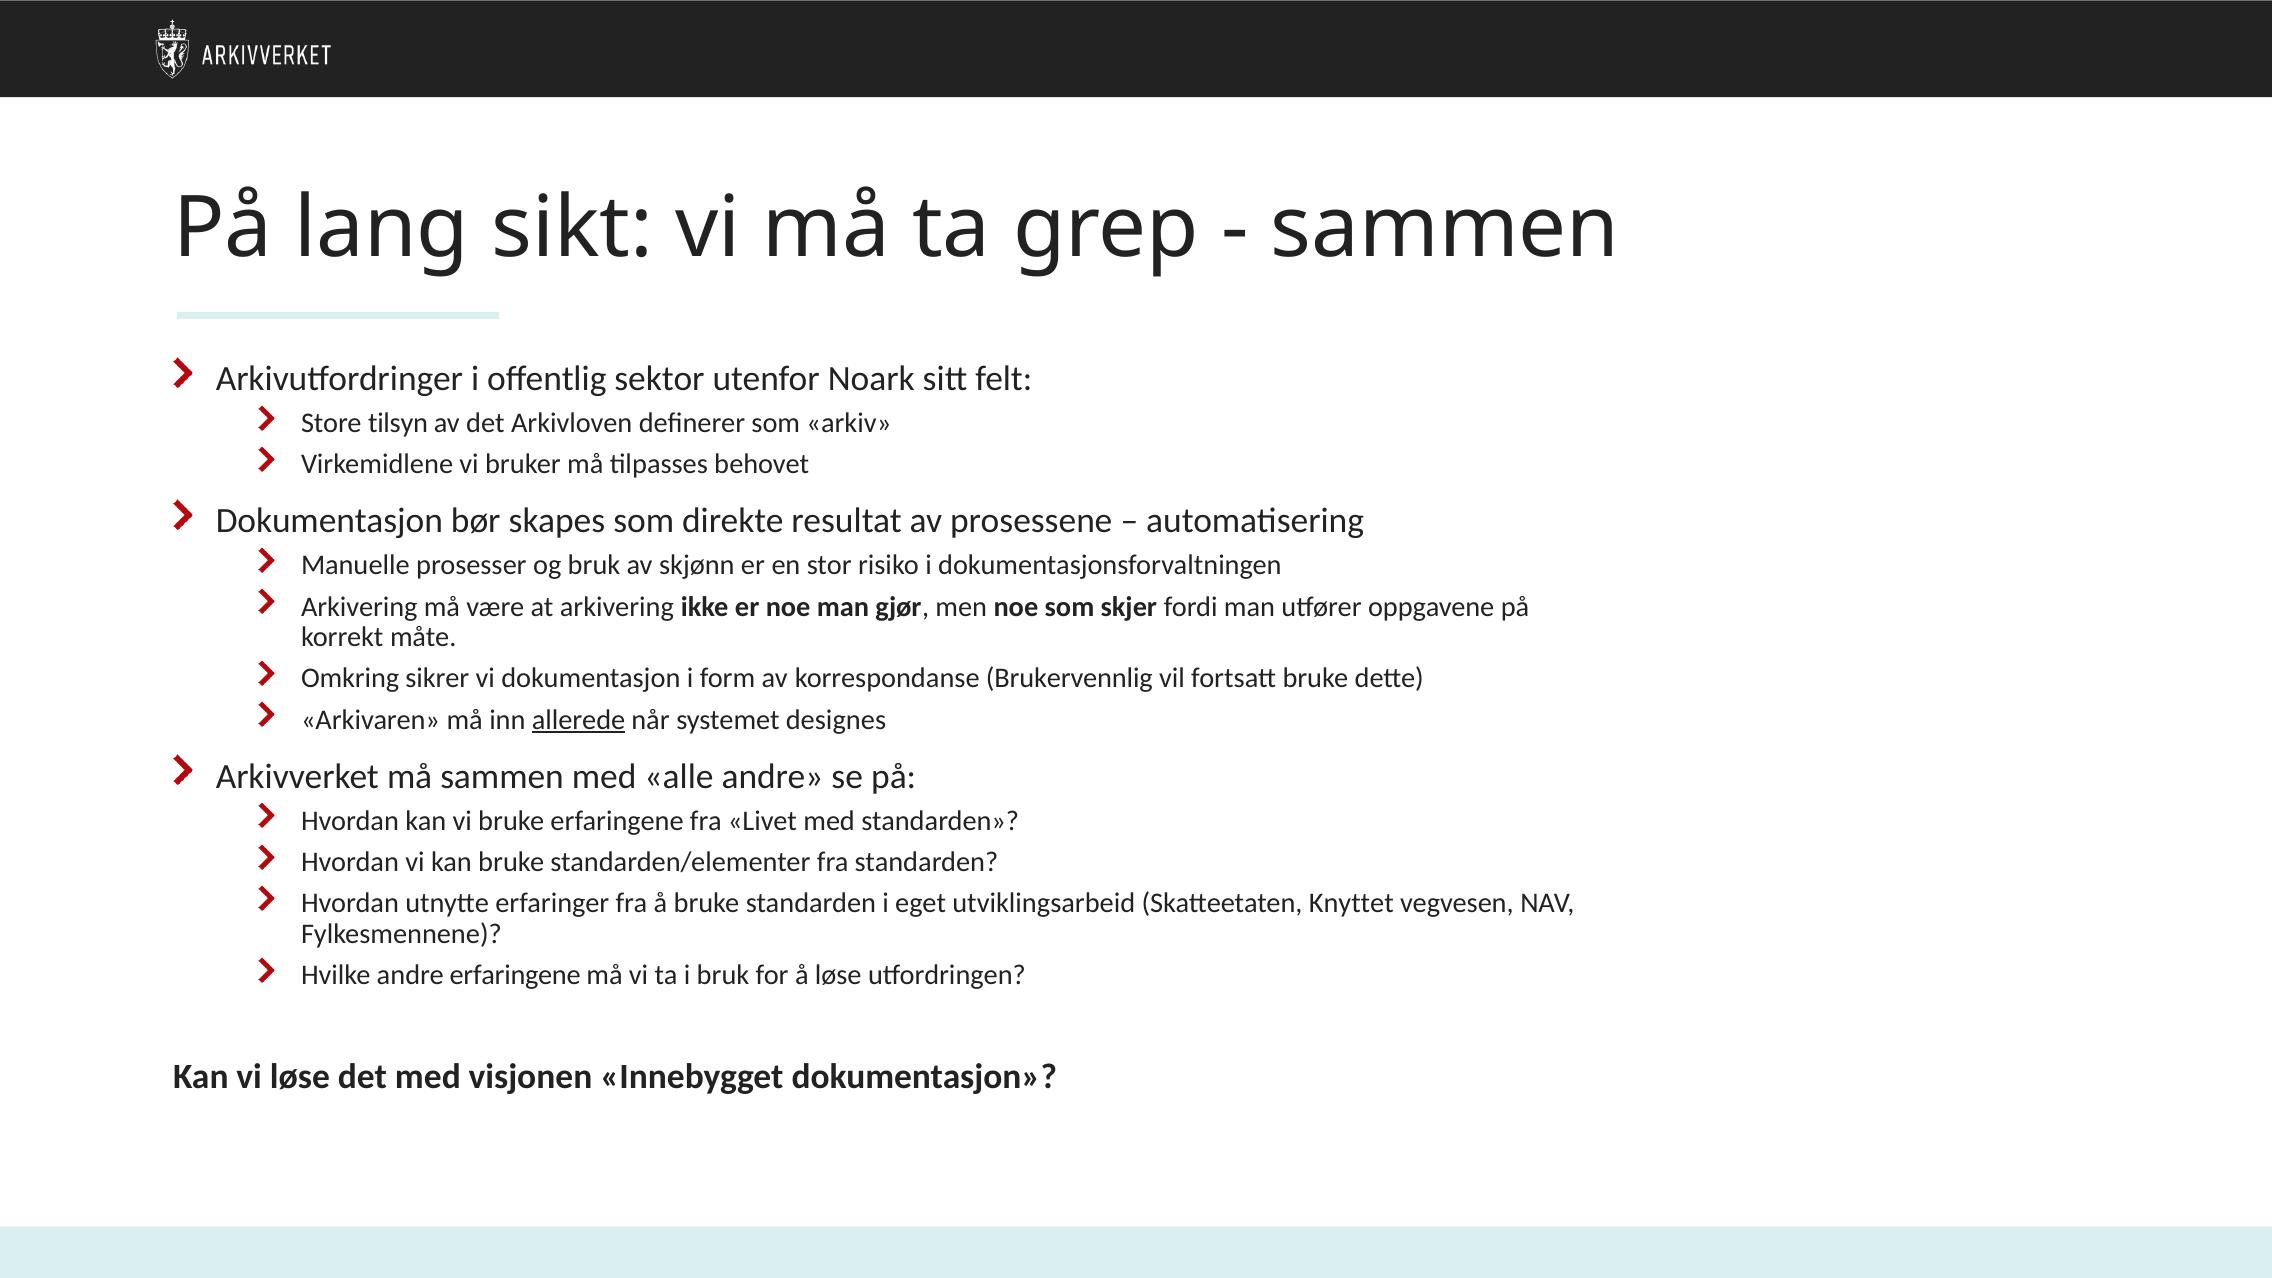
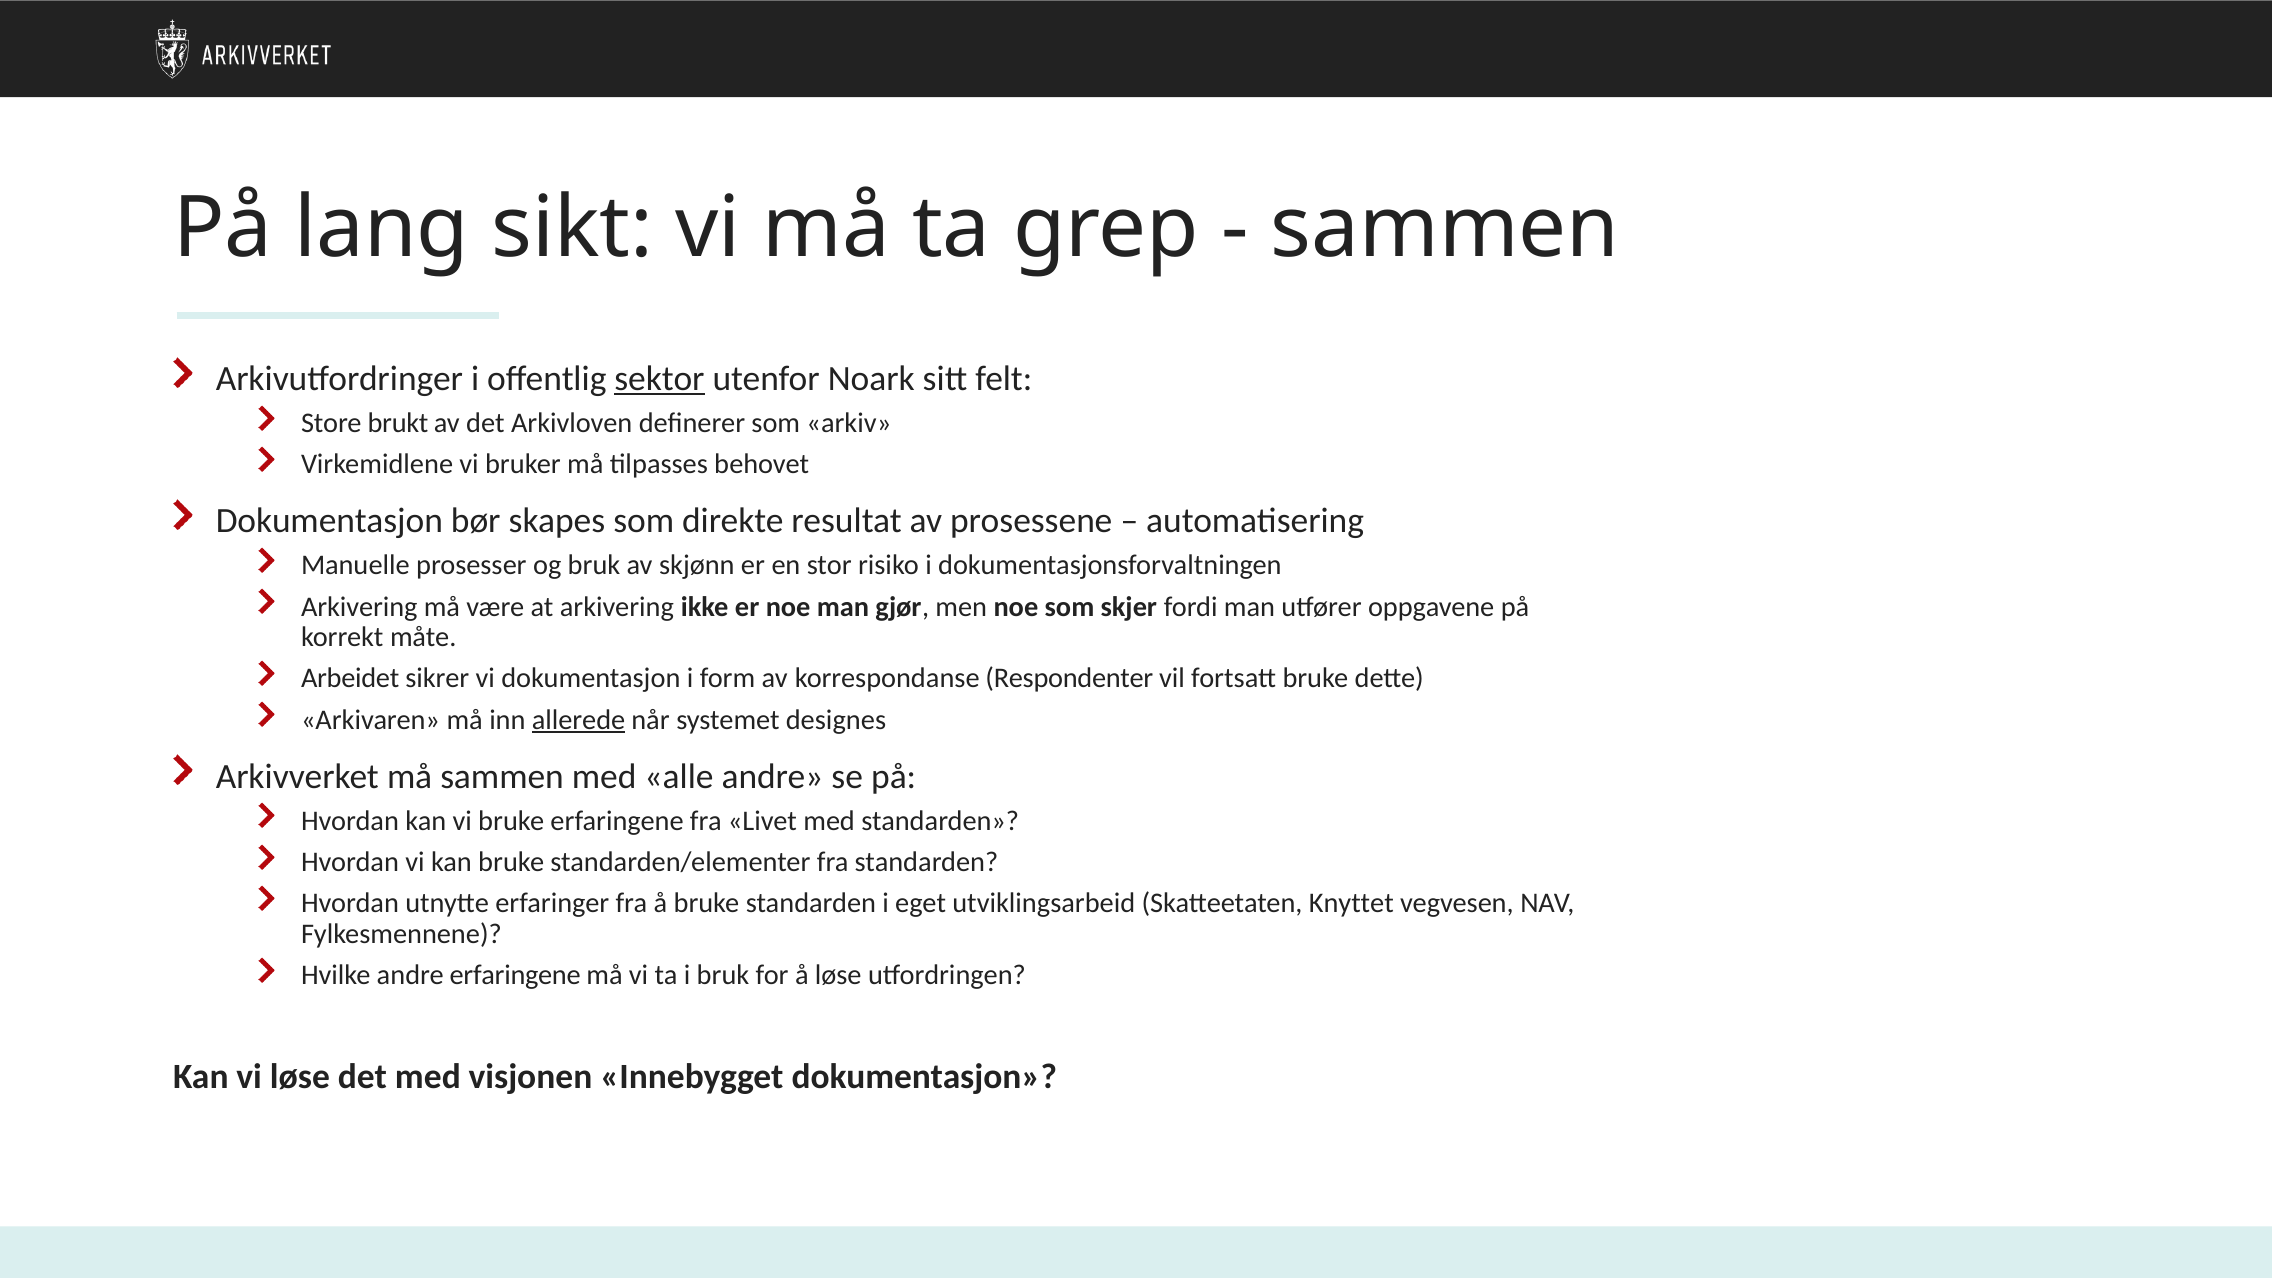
sektor underline: none -> present (660, 379)
tilsyn: tilsyn -> brukt (398, 423)
Omkring: Omkring -> Arbeidet (350, 679)
Brukervennlig: Brukervennlig -> Respondenter (1069, 679)
